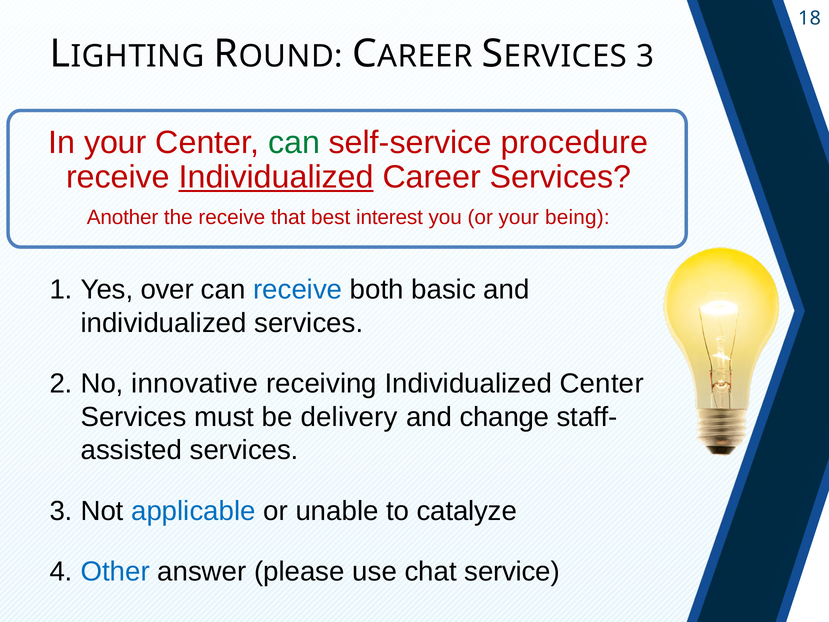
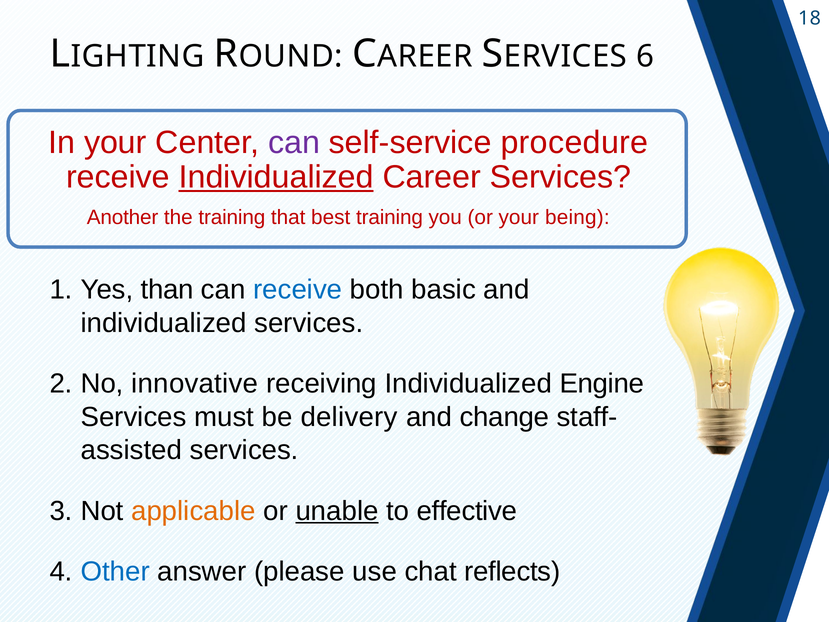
3: 3 -> 6 (645, 56)
can colour: green -> purple (294, 142)
the receive: receive -> training (232, 217)
best interest: interest -> training (389, 217)
over: over -> than (167, 290)
Individualized Center: Center -> Engine (602, 384)
applicable colour: blue -> orange (193, 511)
unable underline: none -> present (337, 511)
catalyze: catalyze -> effective (467, 511)
service: service -> reflects (512, 572)
